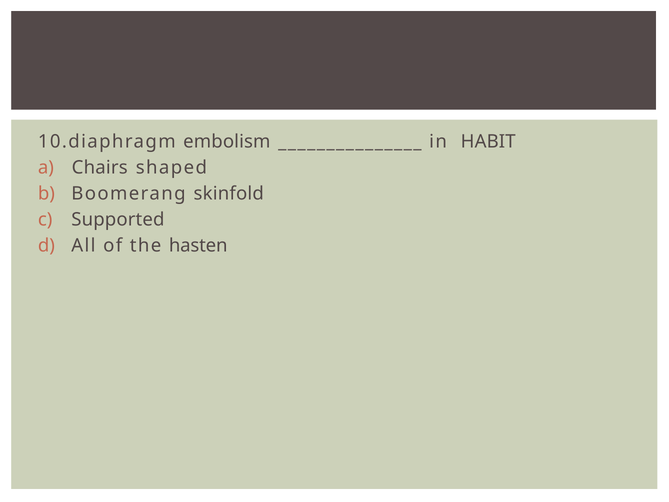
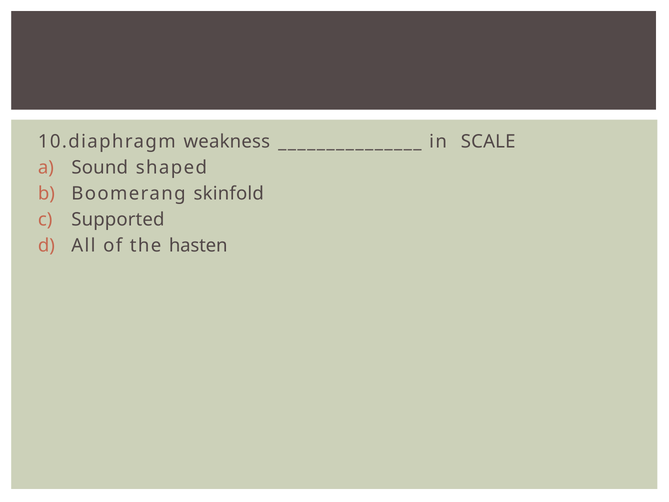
embolism: embolism -> weakness (227, 142)
HABIT: HABIT -> SCALE (488, 142)
Chairs: Chairs -> Sound (100, 168)
